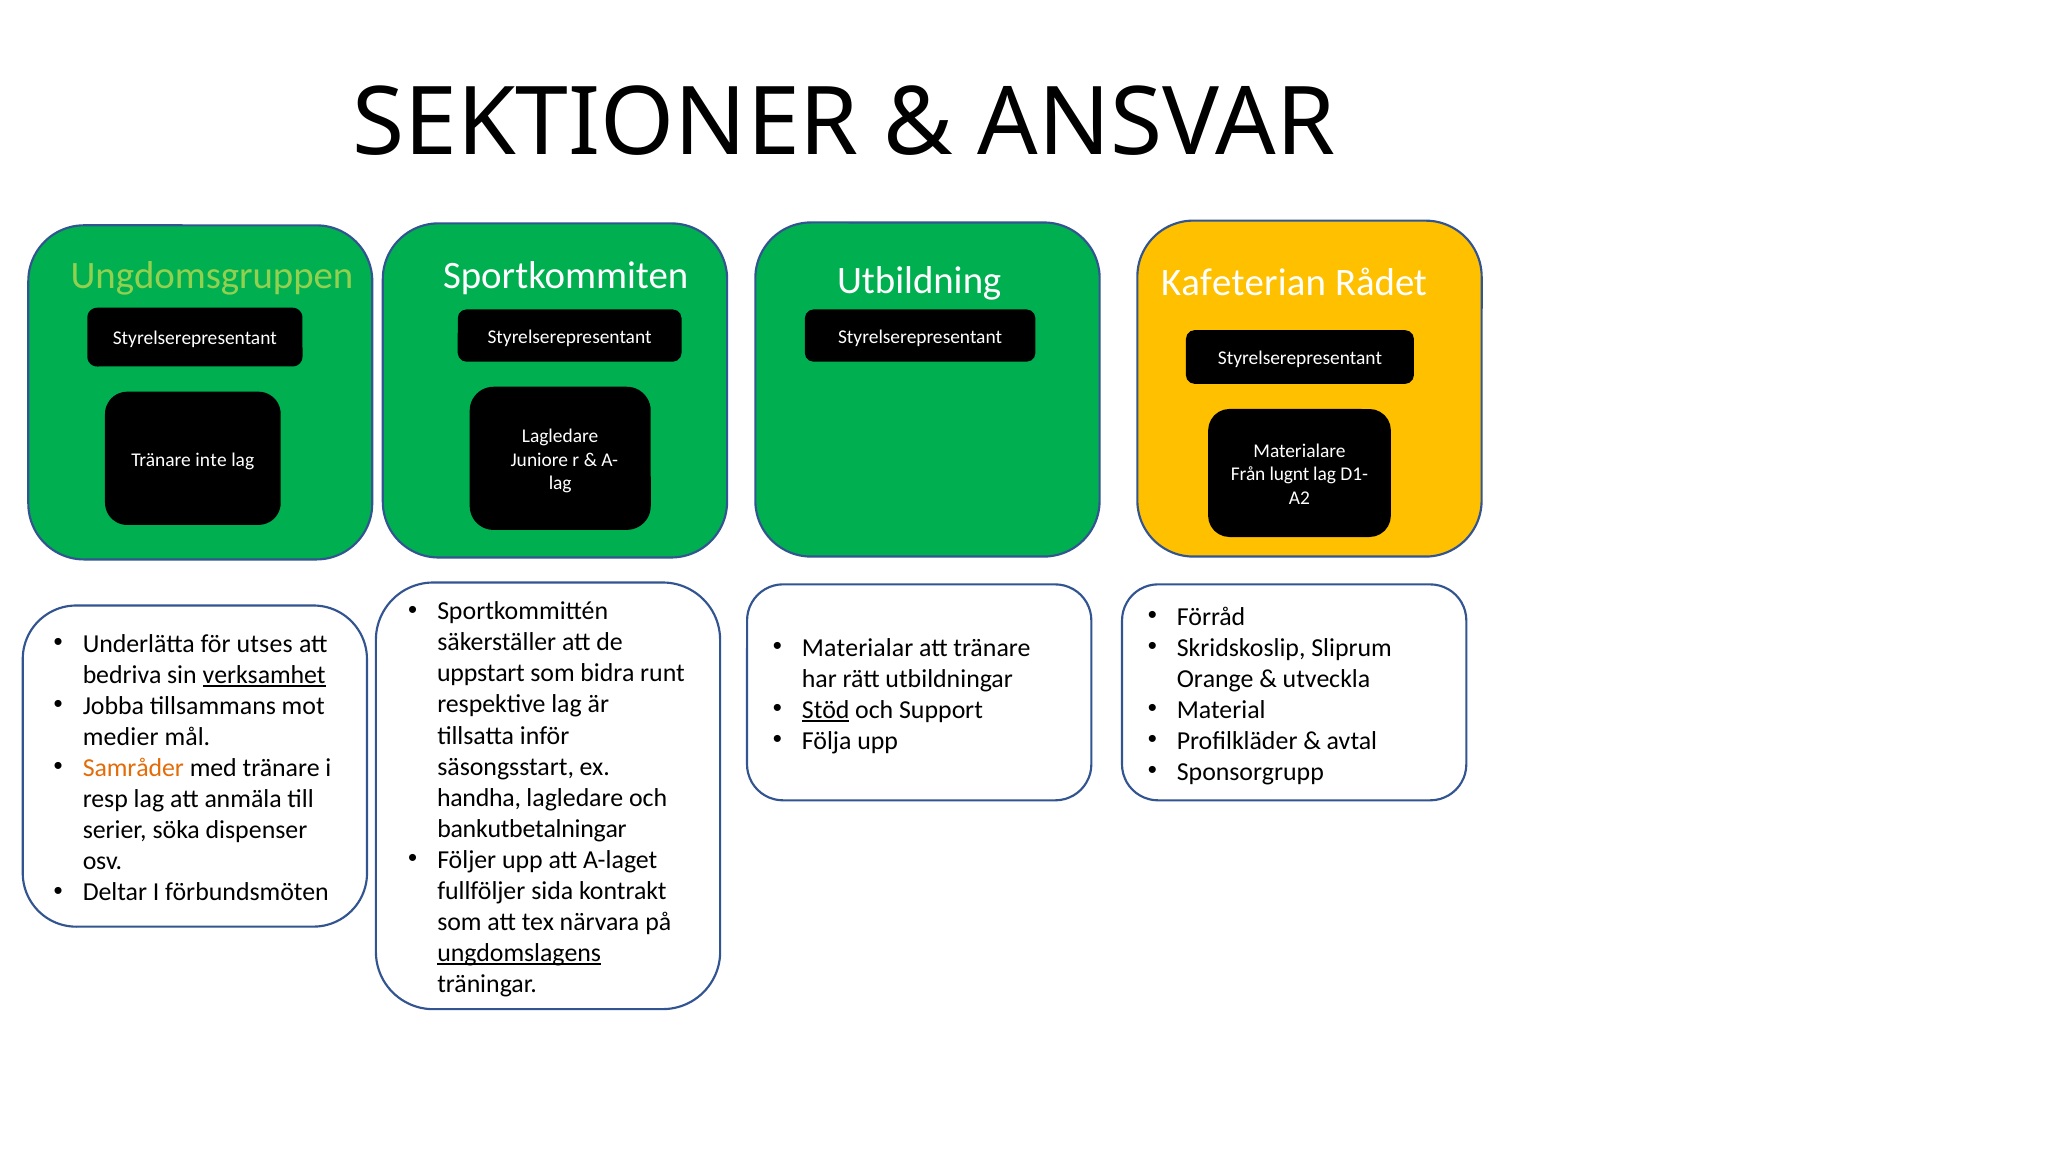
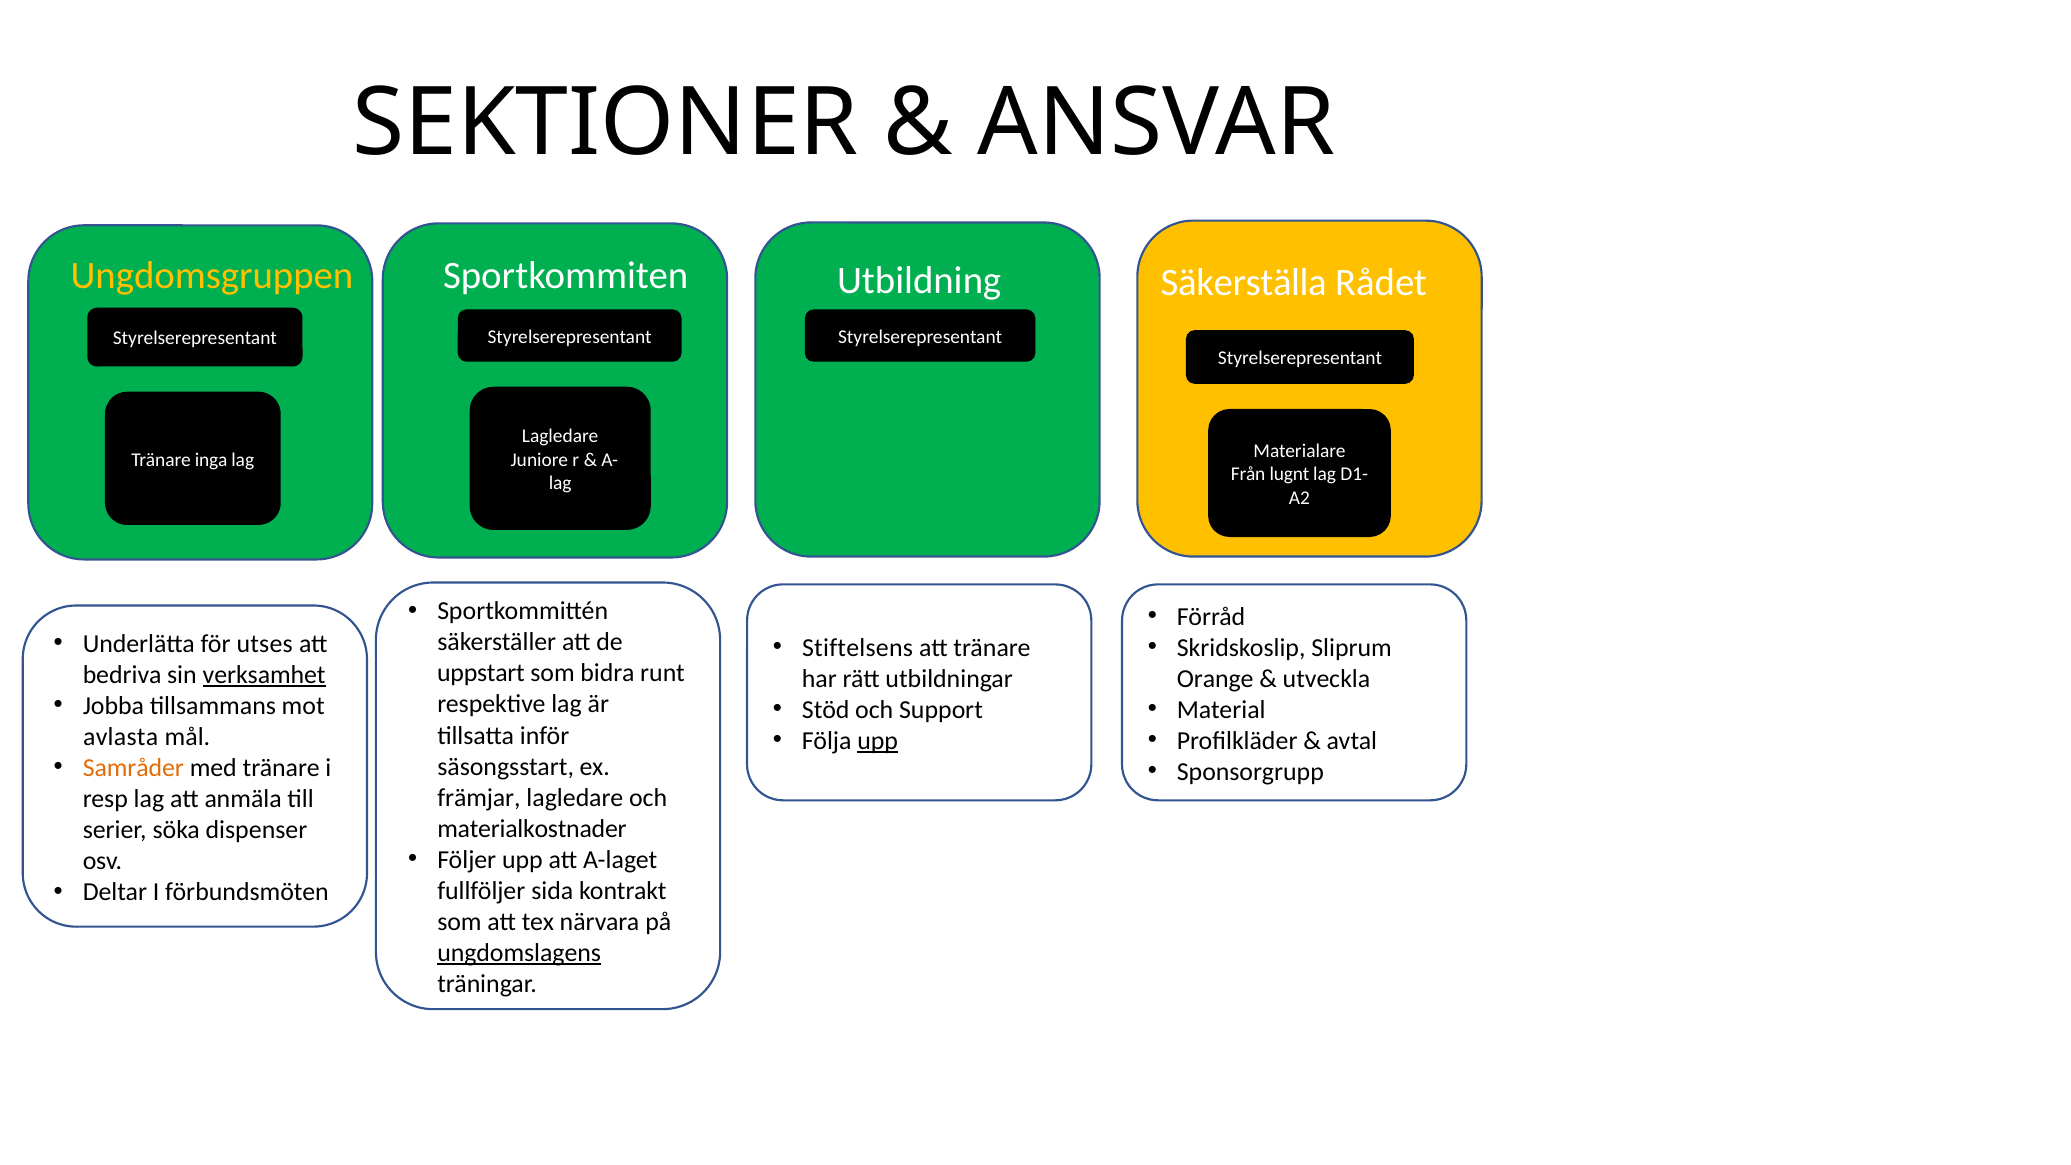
Ungdomsgruppen colour: light green -> yellow (212, 275)
Kafeterian: Kafeterian -> Säkerställa (1244, 282)
inte: inte -> inga (211, 460)
Materialar: Materialar -> Stiftelsens (858, 647)
Stöd underline: present -> none (826, 710)
medier: medier -> avlasta (121, 737)
upp underline: none -> present (878, 741)
handha: handha -> främjar (479, 798)
bankutbetalningar: bankutbetalningar -> materialkostnader (532, 829)
